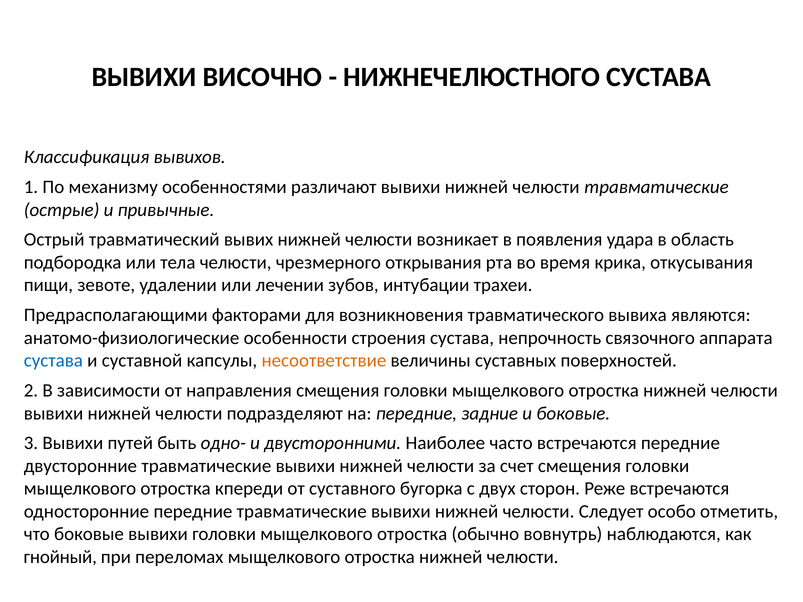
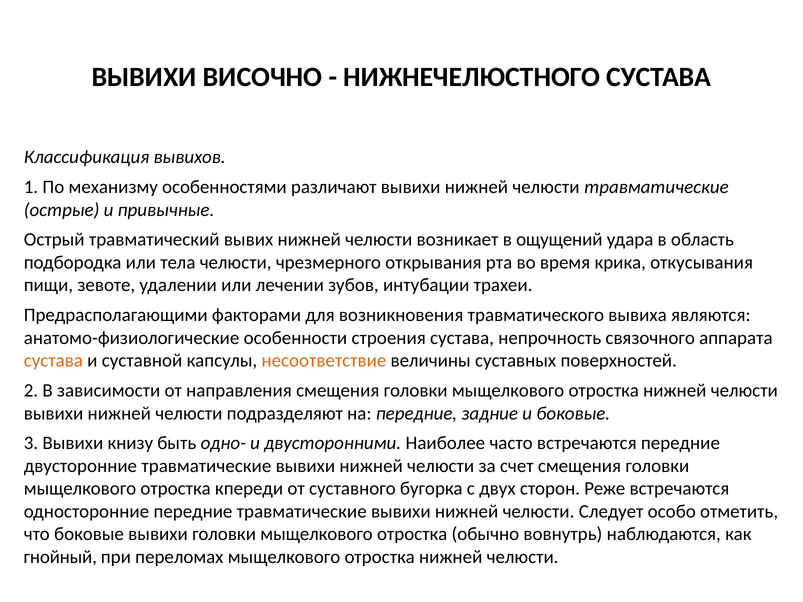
появления: появления -> ощущений (559, 240)
сустава colour: blue -> orange (53, 361)
путей: путей -> книзу (130, 443)
